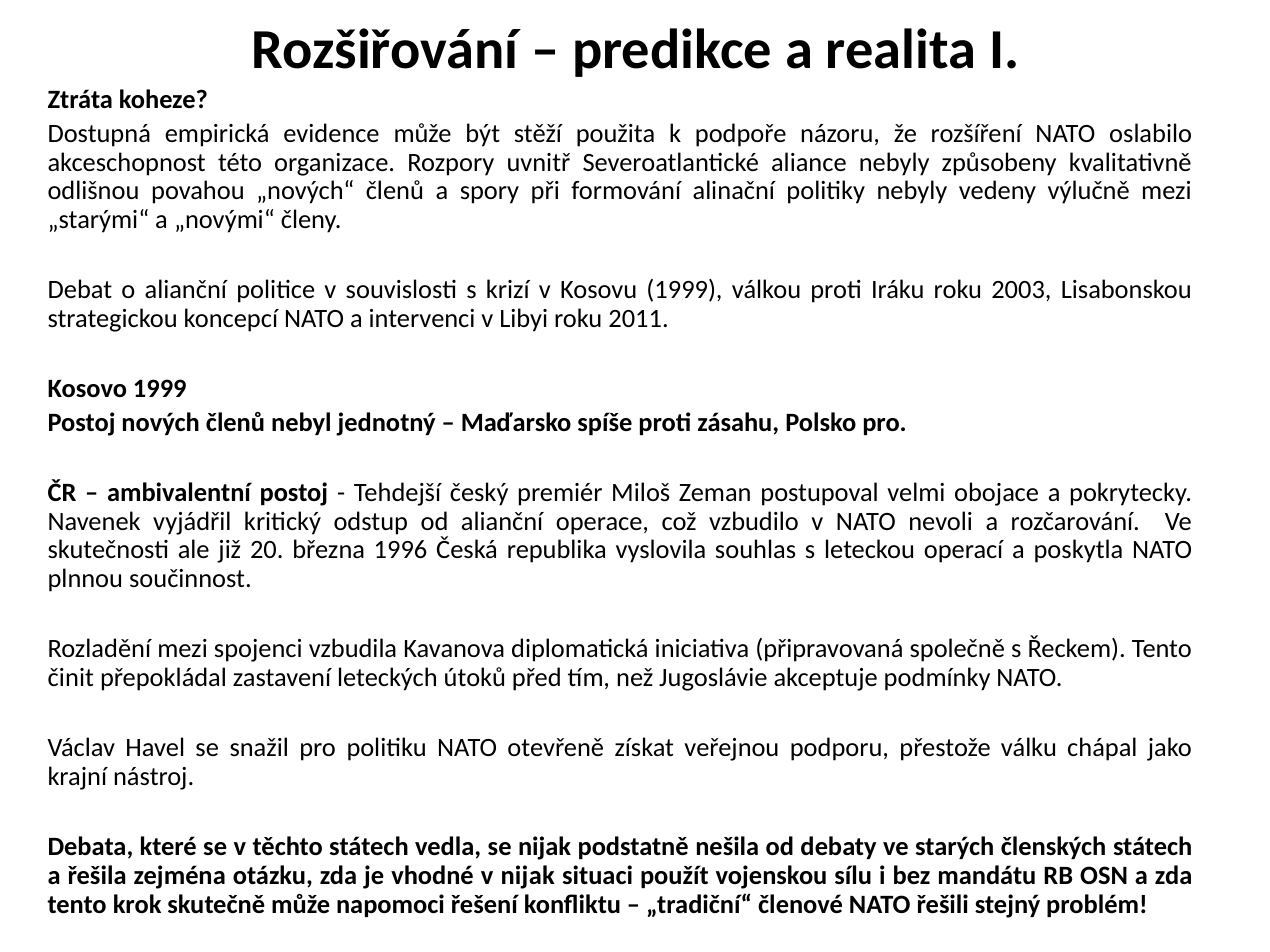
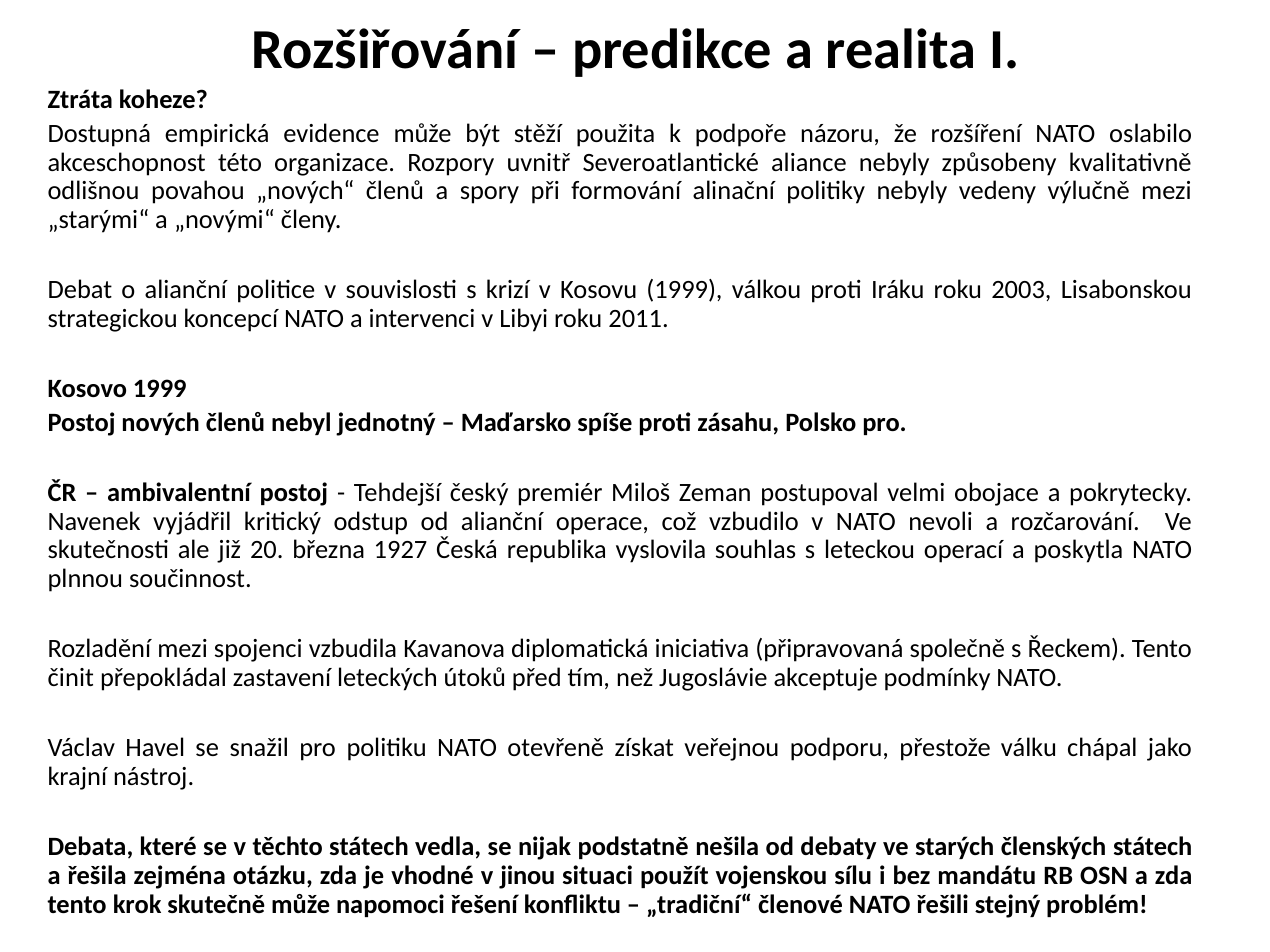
1996: 1996 -> 1927 (401, 551)
v nijak: nijak -> jinou (528, 876)
